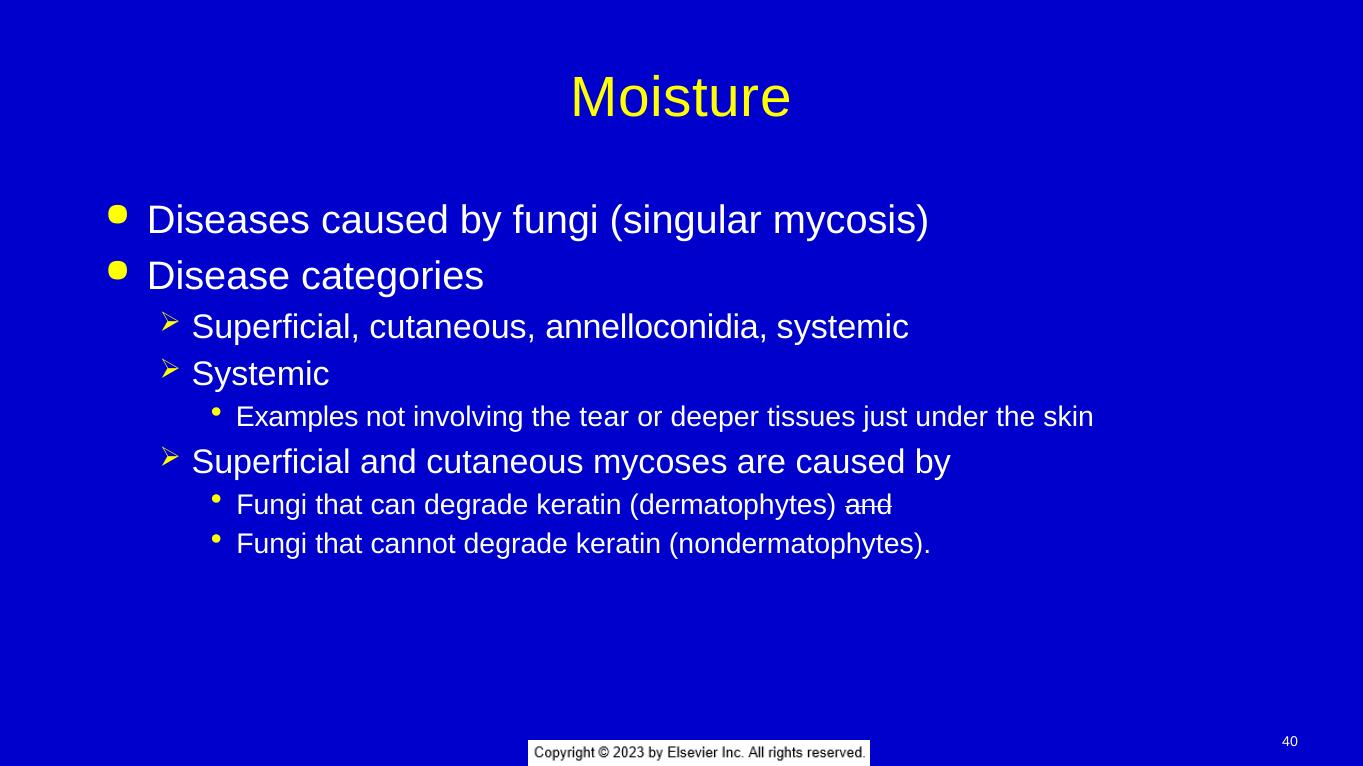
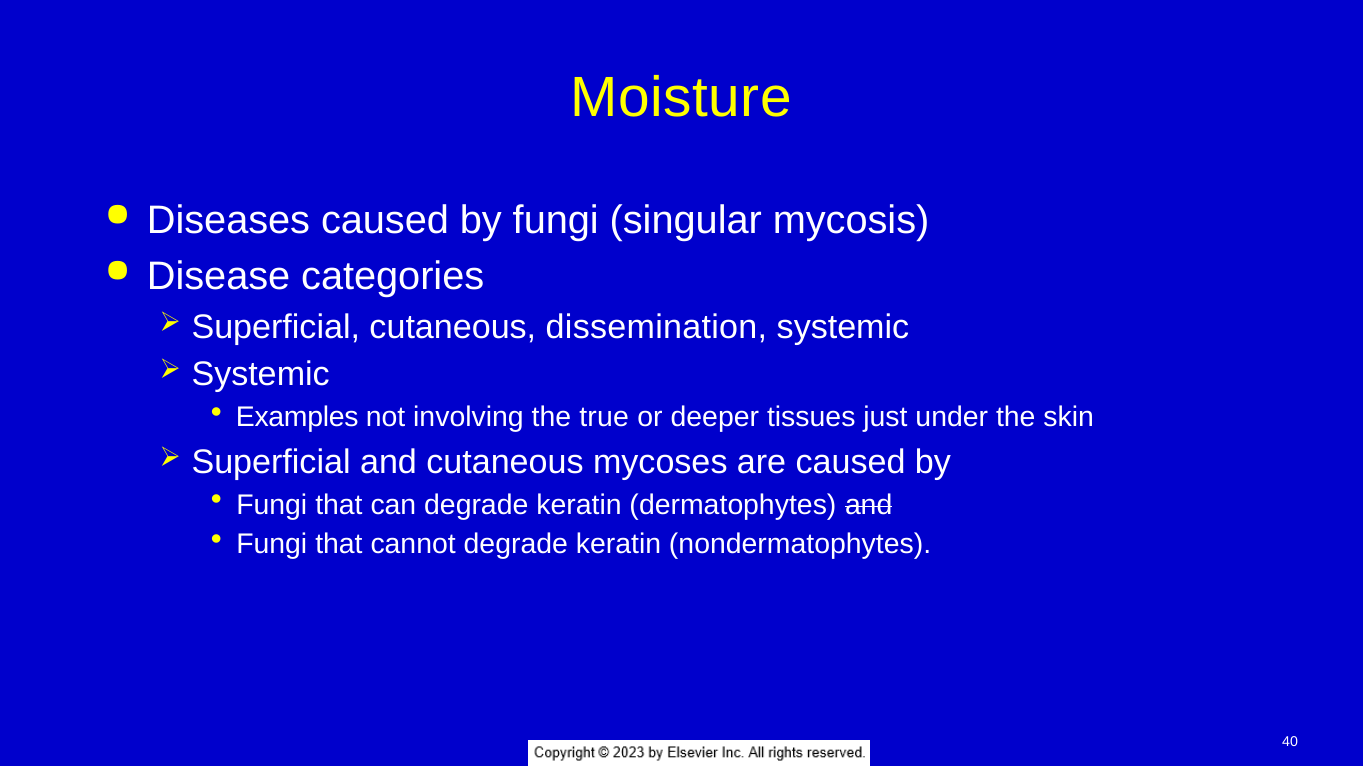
annelloconidia: annelloconidia -> dissemination (656, 327)
tear: tear -> true (604, 418)
